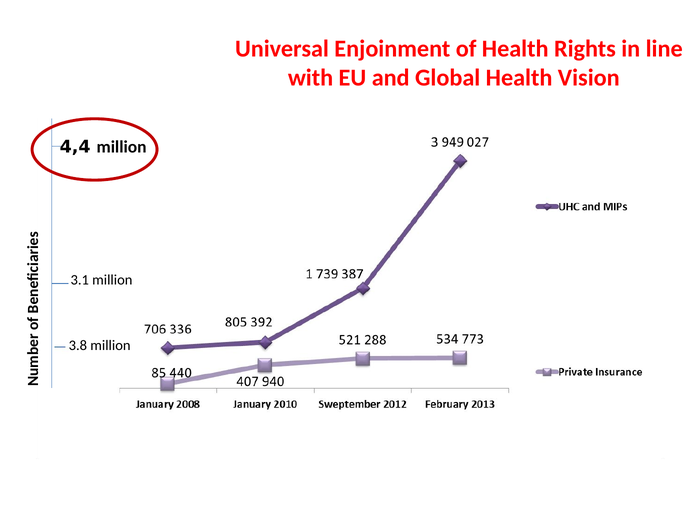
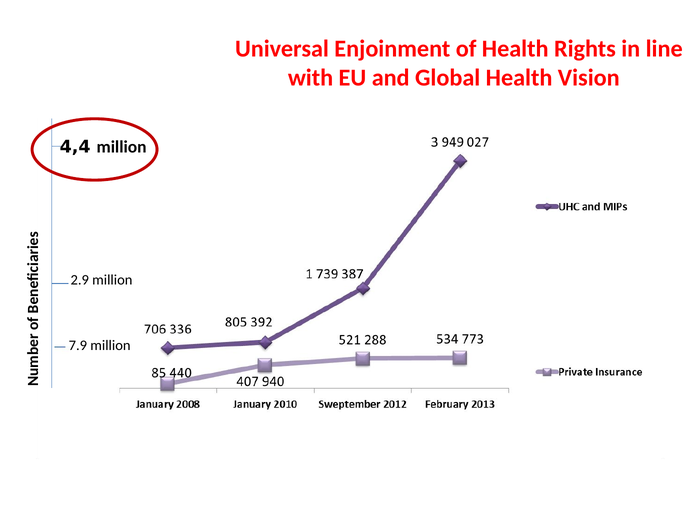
3.1: 3.1 -> 2.9 (80, 280)
3.8: 3.8 -> 7.9 (78, 346)
